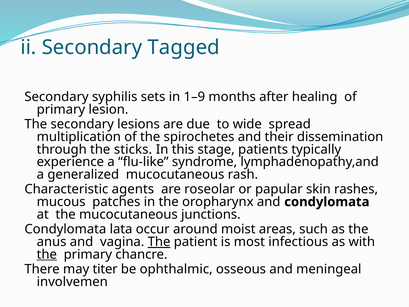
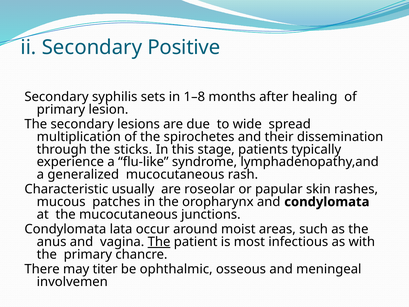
Tagged: Tagged -> Positive (184, 47)
1–9: 1–9 -> 1–8 (194, 97)
agents: agents -> usually (133, 189)
the underline: present -> none (47, 254)
